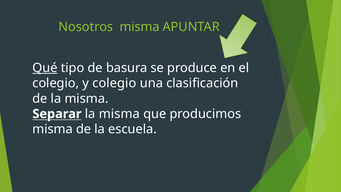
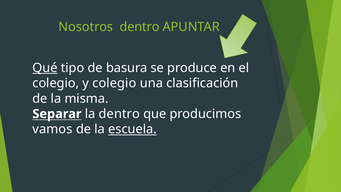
Nosotros misma: misma -> dentro (140, 27)
Separar la misma: misma -> dentro (119, 114)
misma: misma -> vamos (52, 129)
escuela underline: none -> present (132, 129)
